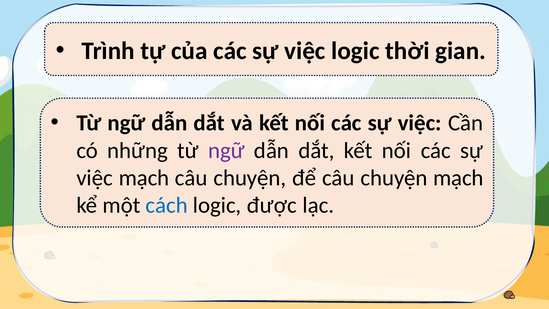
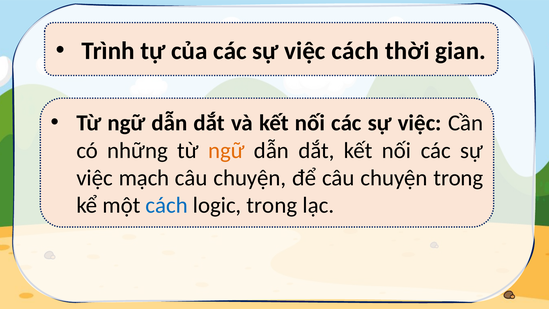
việc logic: logic -> cách (355, 51)
ngữ colour: purple -> orange (226, 150)
chuyện mạch: mạch -> trong (458, 178)
logic được: được -> trong (272, 205)
